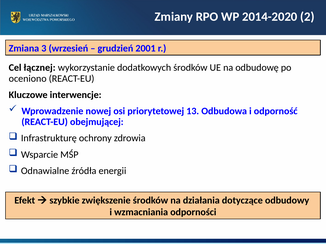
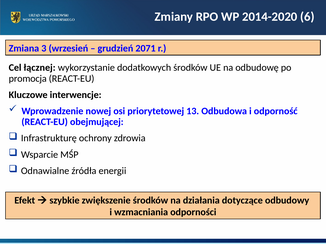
2: 2 -> 6 (307, 17)
2001: 2001 -> 2071 (146, 48)
oceniono: oceniono -> promocja (28, 79)
